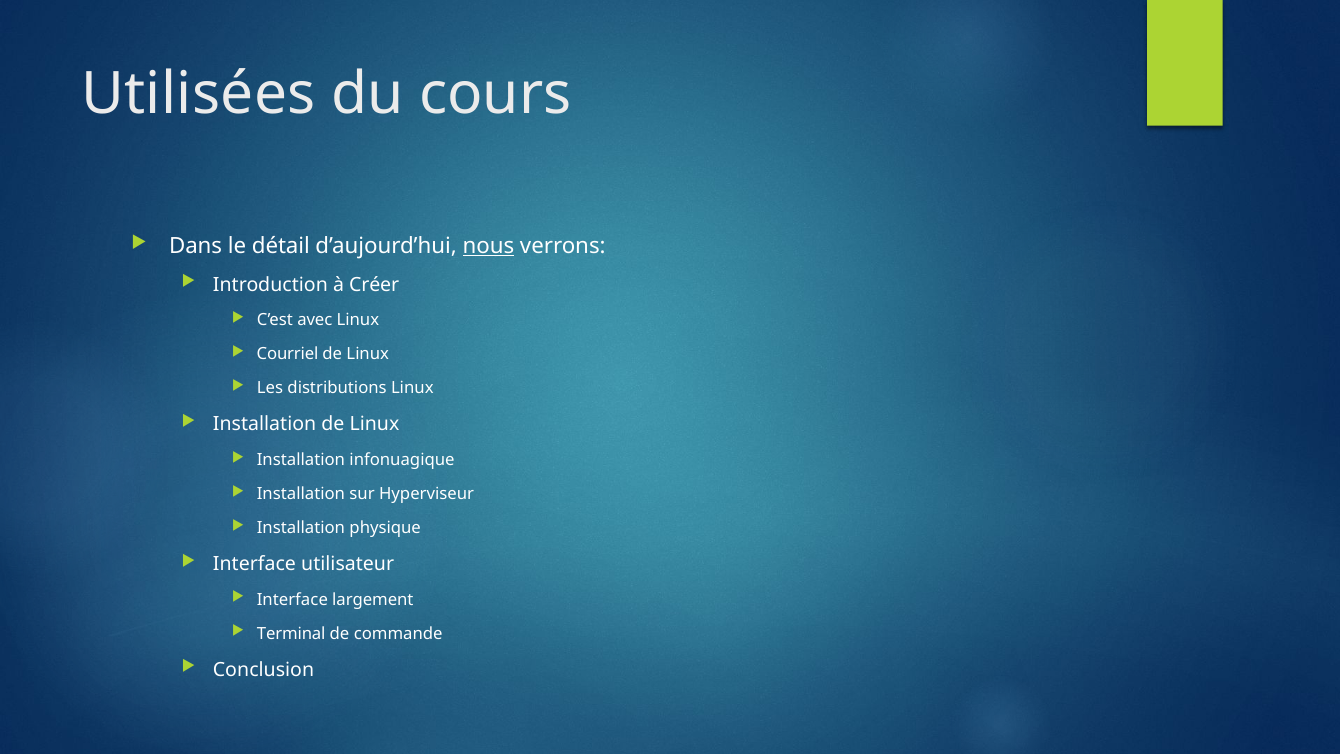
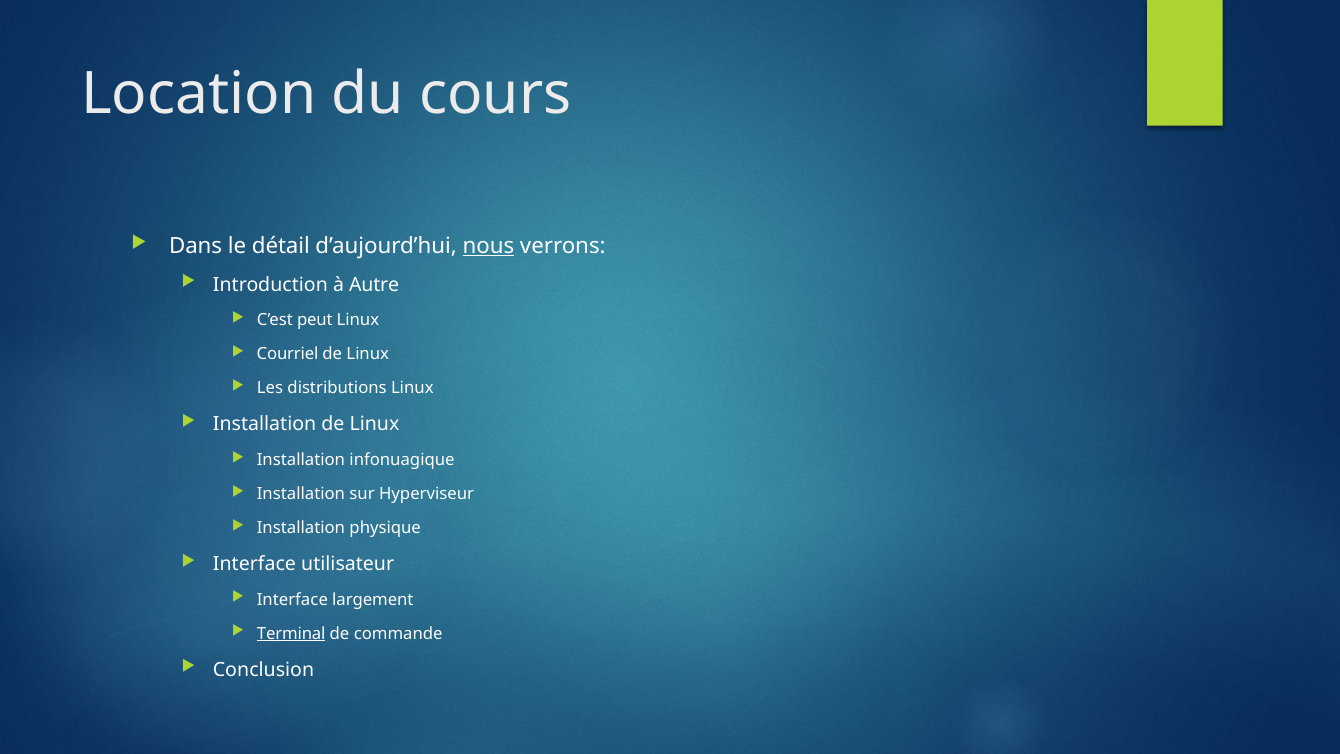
Utilisées: Utilisées -> Location (199, 94)
Créer: Créer -> Autre (374, 285)
avec: avec -> peut (315, 320)
Terminal underline: none -> present (291, 633)
